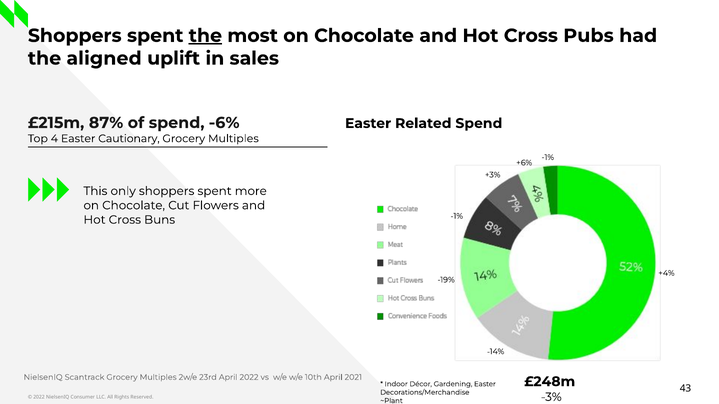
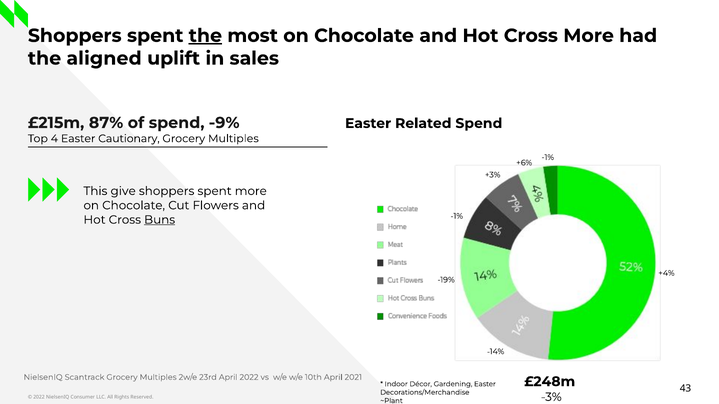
Cross Pubs: Pubs -> More (589, 36)
-6%: -6% -> -9% (224, 123)
only: only -> give (123, 191)
Buns underline: none -> present (160, 220)
